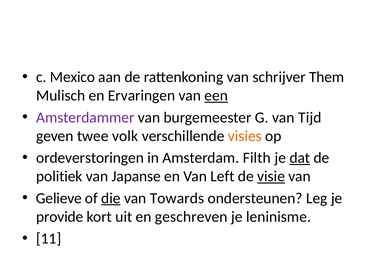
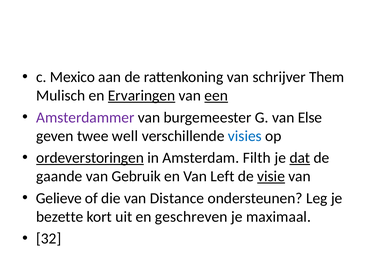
Ervaringen underline: none -> present (142, 96)
Tijd: Tijd -> Else (310, 118)
volk: volk -> well (125, 136)
visies colour: orange -> blue (245, 136)
ordeverstoringen underline: none -> present (90, 158)
politiek: politiek -> gaande (59, 176)
Japanse: Japanse -> Gebruik (136, 176)
die underline: present -> none (111, 198)
Towards: Towards -> Distance (177, 198)
provide: provide -> bezette (60, 217)
leninisme: leninisme -> maximaal (279, 217)
11: 11 -> 32 (49, 239)
